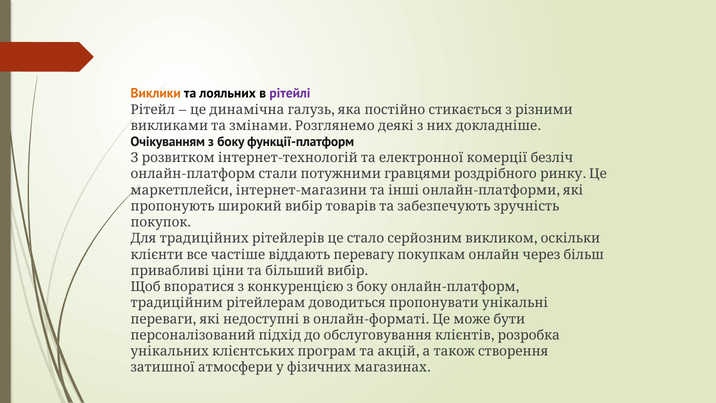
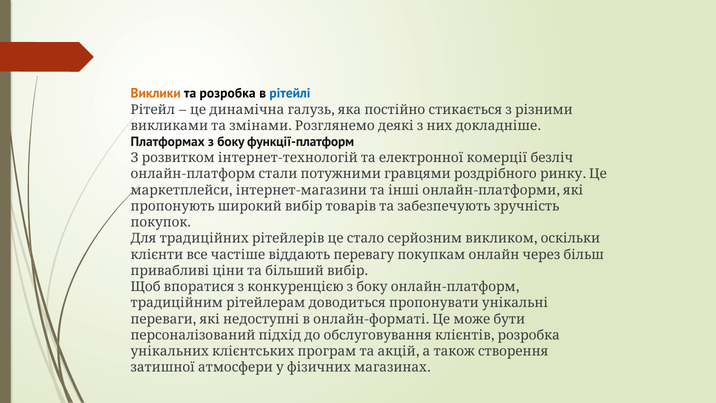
та лояльних: лояльних -> розробка (228, 93)
рітейлі colour: purple -> blue (290, 93)
Очікуванням: Очікуванням -> Платформах (168, 142)
